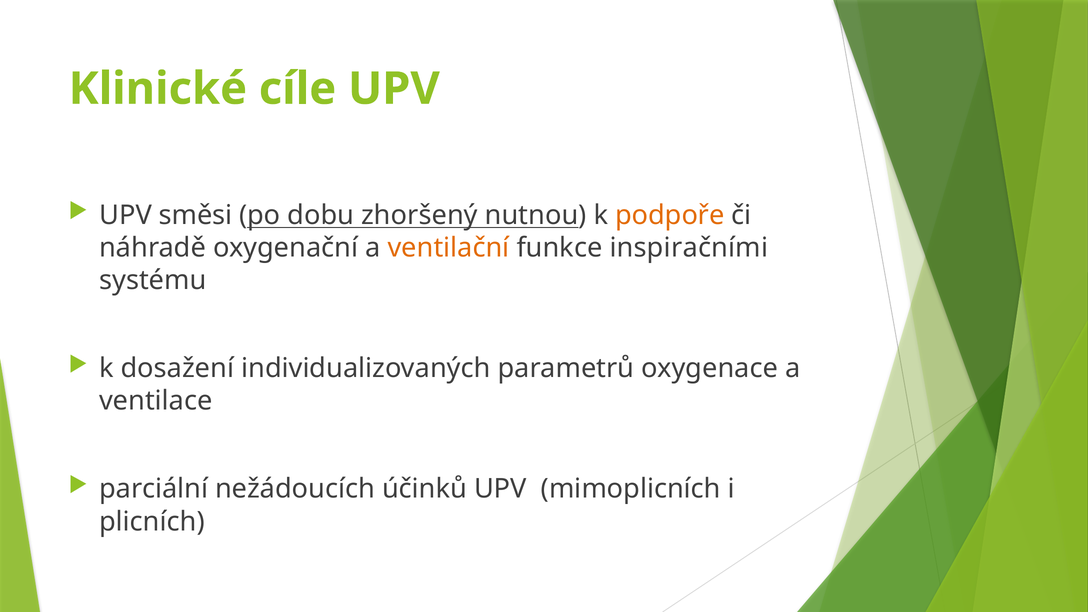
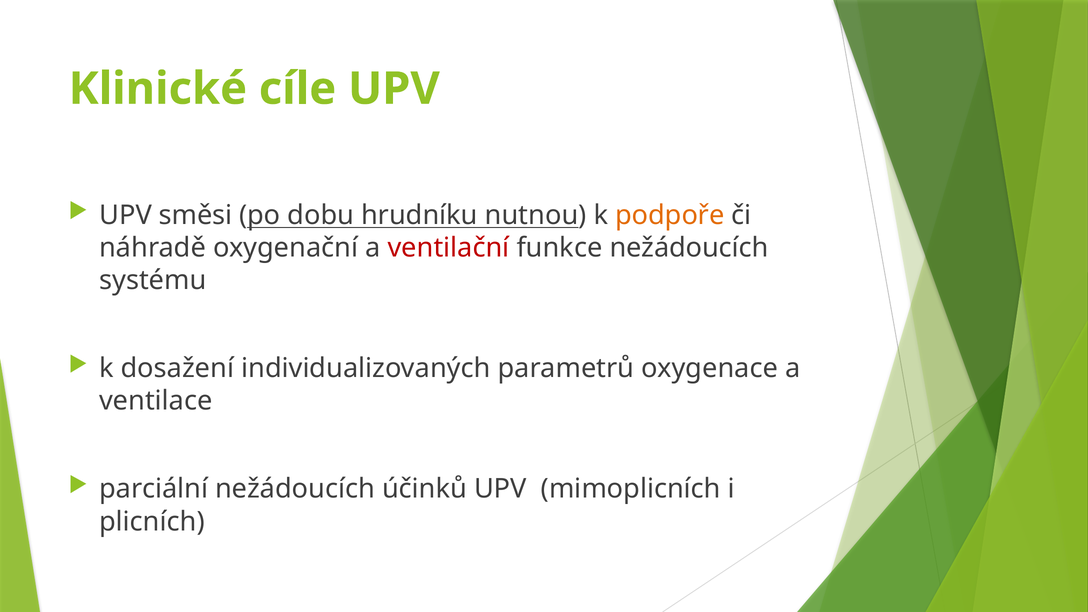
zhoršený: zhoršený -> hrudníku (419, 215)
ventilační colour: orange -> red (449, 248)
funkce inspiračními: inspiračními -> nežádoucích (689, 248)
